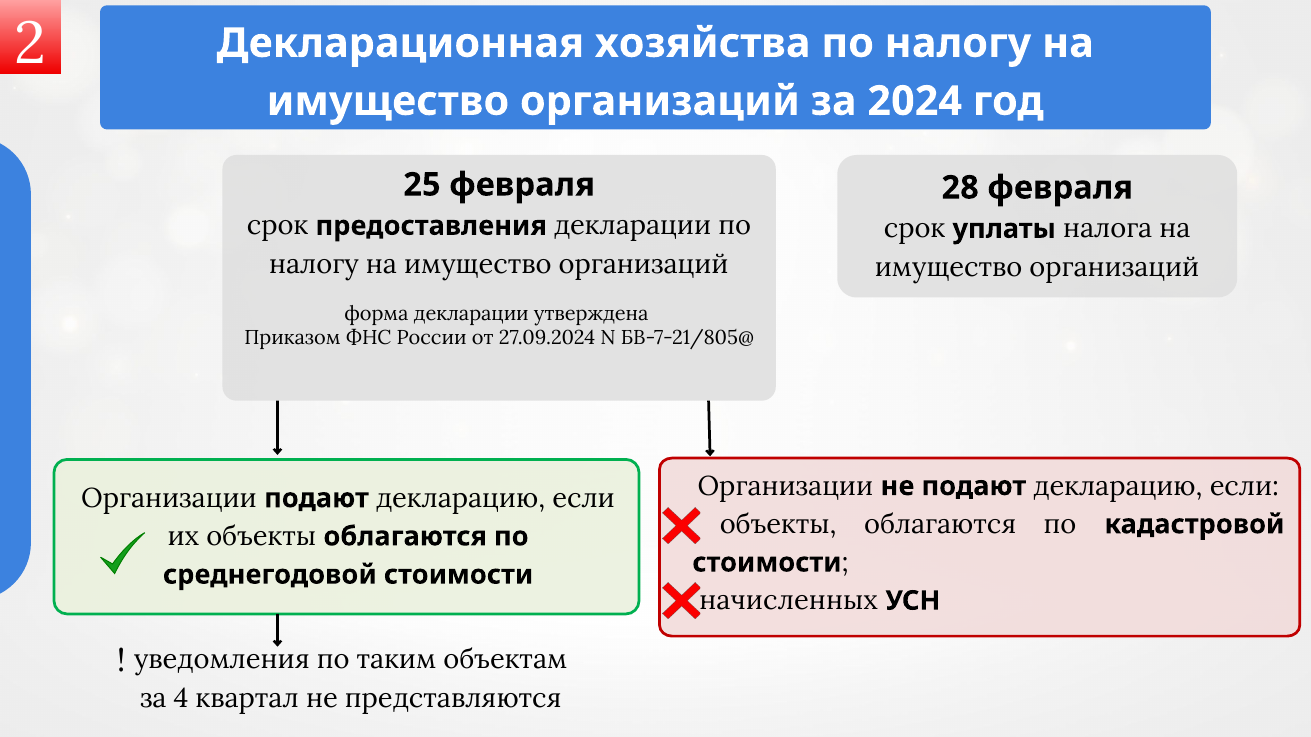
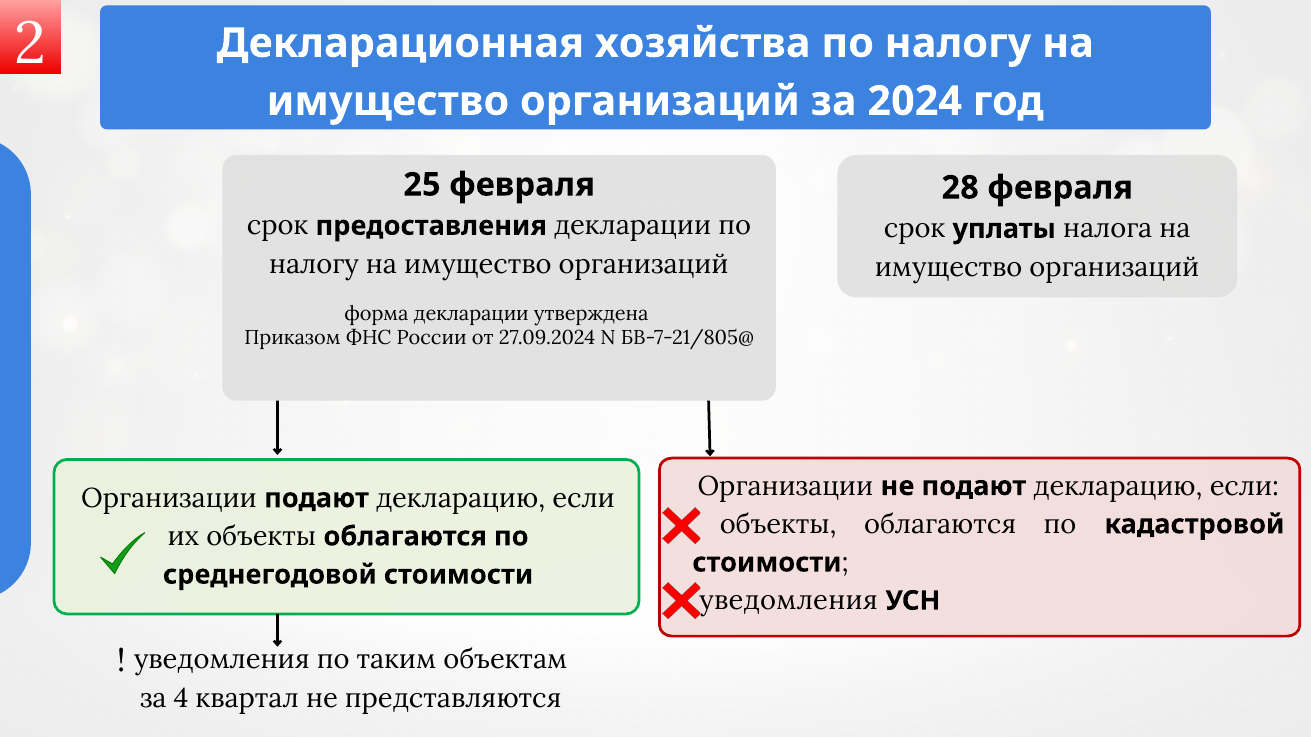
начисленных: начисленных -> уведомления (789, 601)
